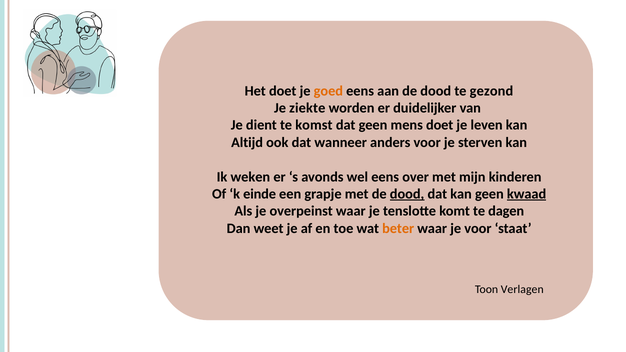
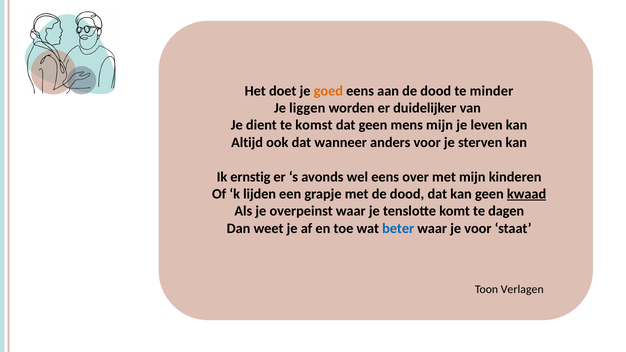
gezond: gezond -> minder (491, 91)
ziekte: ziekte -> liggen (307, 108)
mens doet: doet -> mijn (440, 125)
weken: weken -> ernstig (250, 177)
einde: einde -> lijden (260, 194)
dood underline: present -> none (407, 194)
beter colour: orange -> blue (398, 228)
